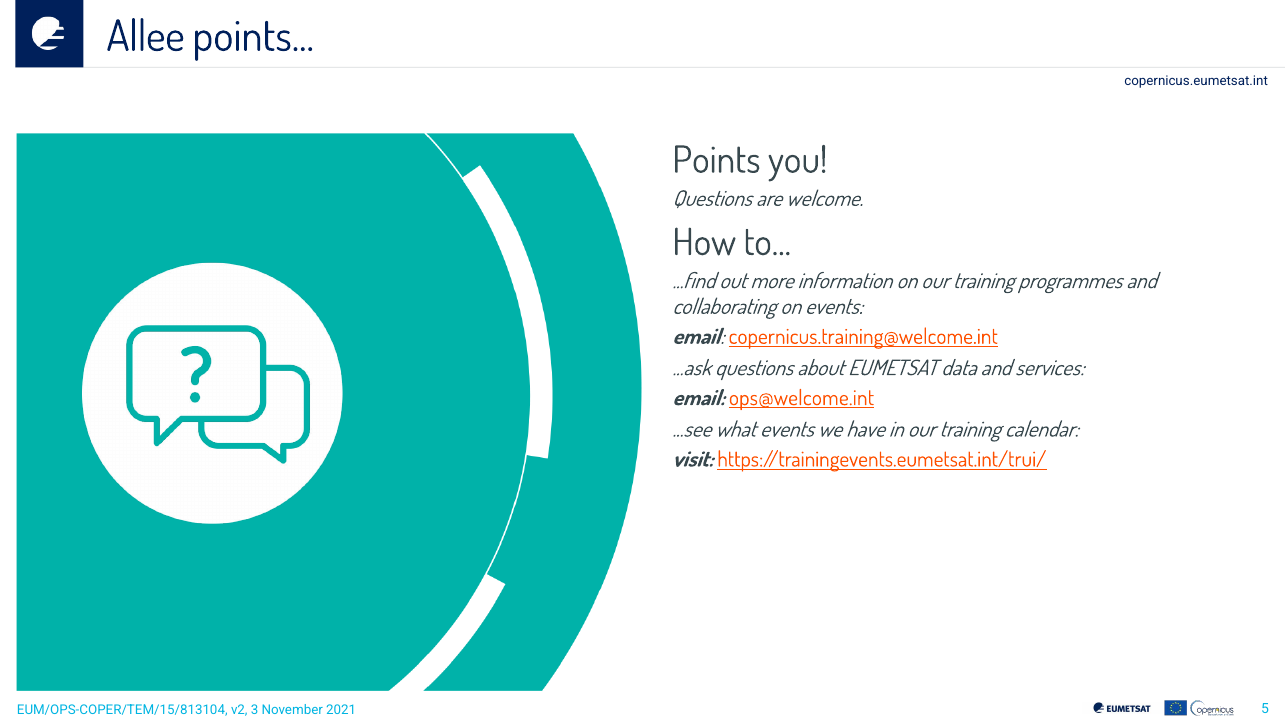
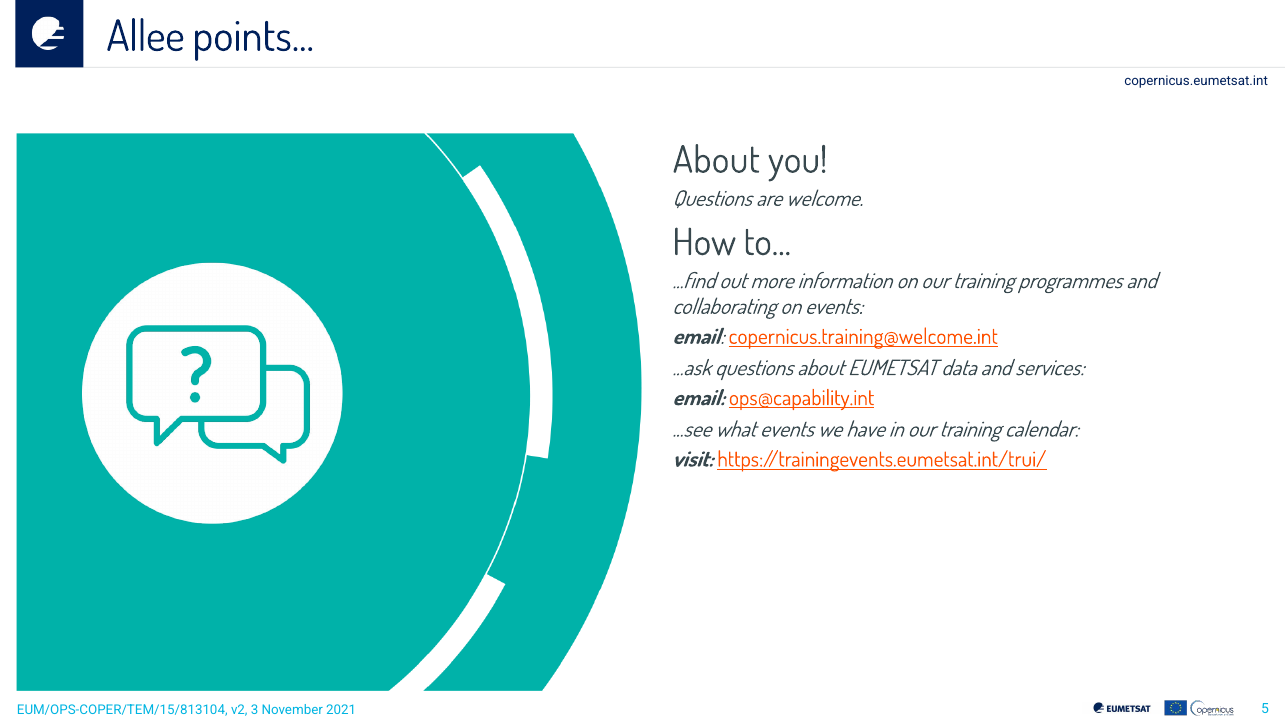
Points: Points -> About (716, 160)
ops@welcome.int: ops@welcome.int -> ops@capability.int (802, 398)
